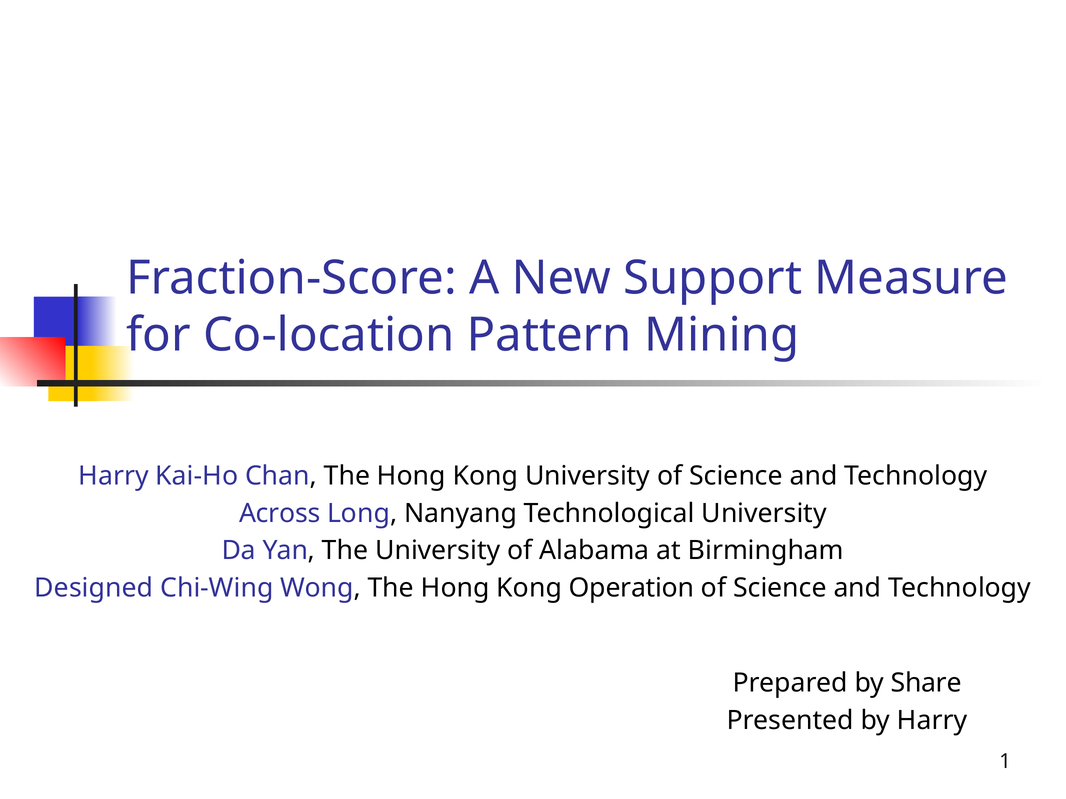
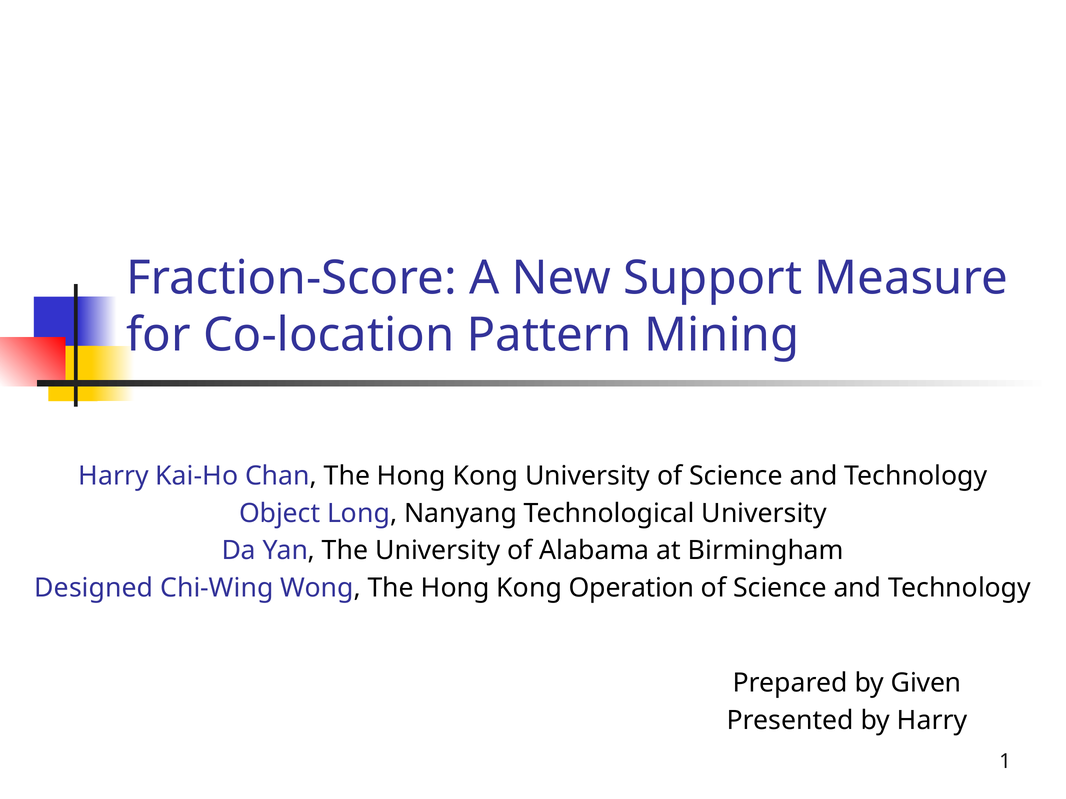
Across: Across -> Object (280, 514)
Share: Share -> Given (926, 683)
